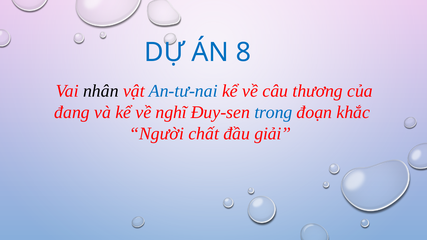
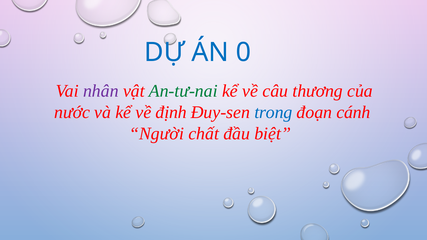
8: 8 -> 0 (243, 52)
nhân colour: black -> purple (101, 91)
An-tư-nai colour: blue -> green (183, 91)
đang: đang -> nước (72, 113)
nghĩ: nghĩ -> định (171, 113)
khắc: khắc -> cánh (353, 113)
giải: giải -> biệt (273, 134)
